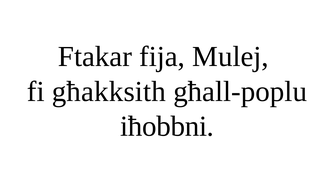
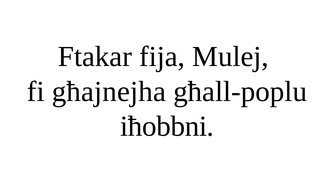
għakksith: għakksith -> għajnejha (109, 91)
